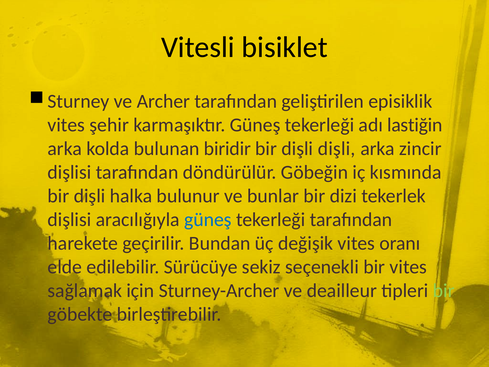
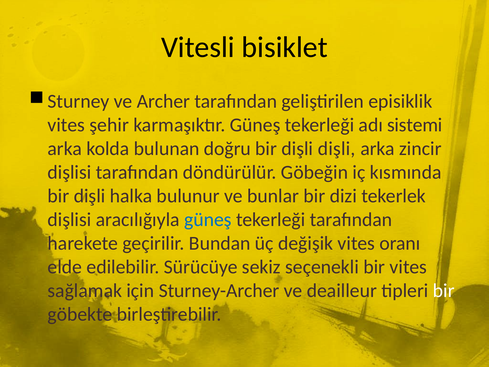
lastiğin: lastiğin -> sistemi (415, 125)
biridir: biridir -> doğru (227, 148)
bir colour: light green -> white (444, 290)
